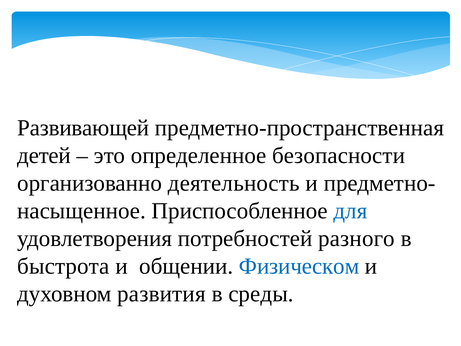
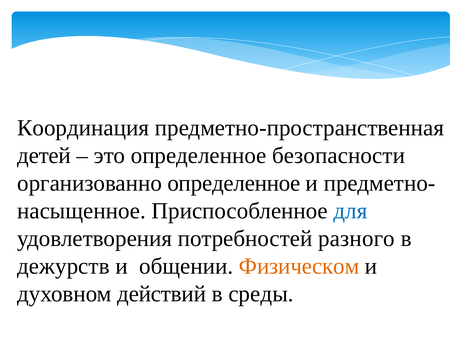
Развивающей: Развивающей -> Координация (83, 128)
организованно деятельность: деятельность -> определенное (234, 183)
быстрота: быстрота -> дежурств (63, 266)
Физическом colour: blue -> orange (299, 266)
развития: развития -> действий (162, 294)
